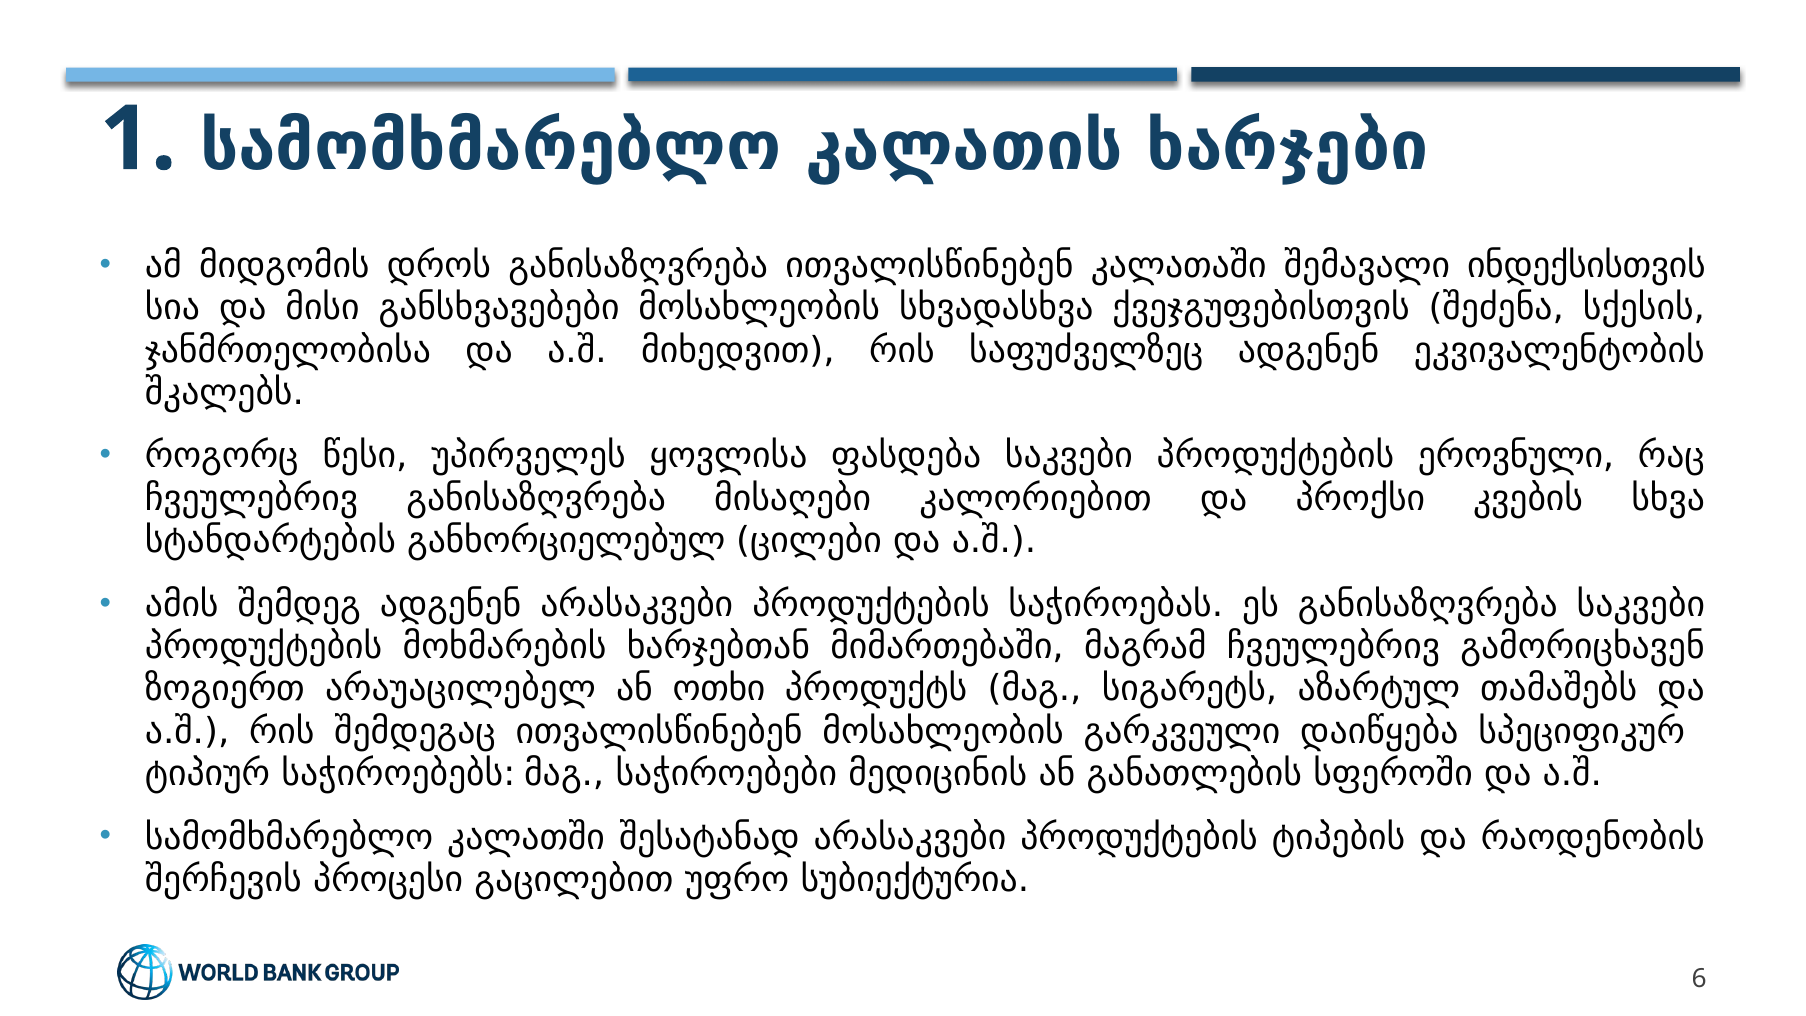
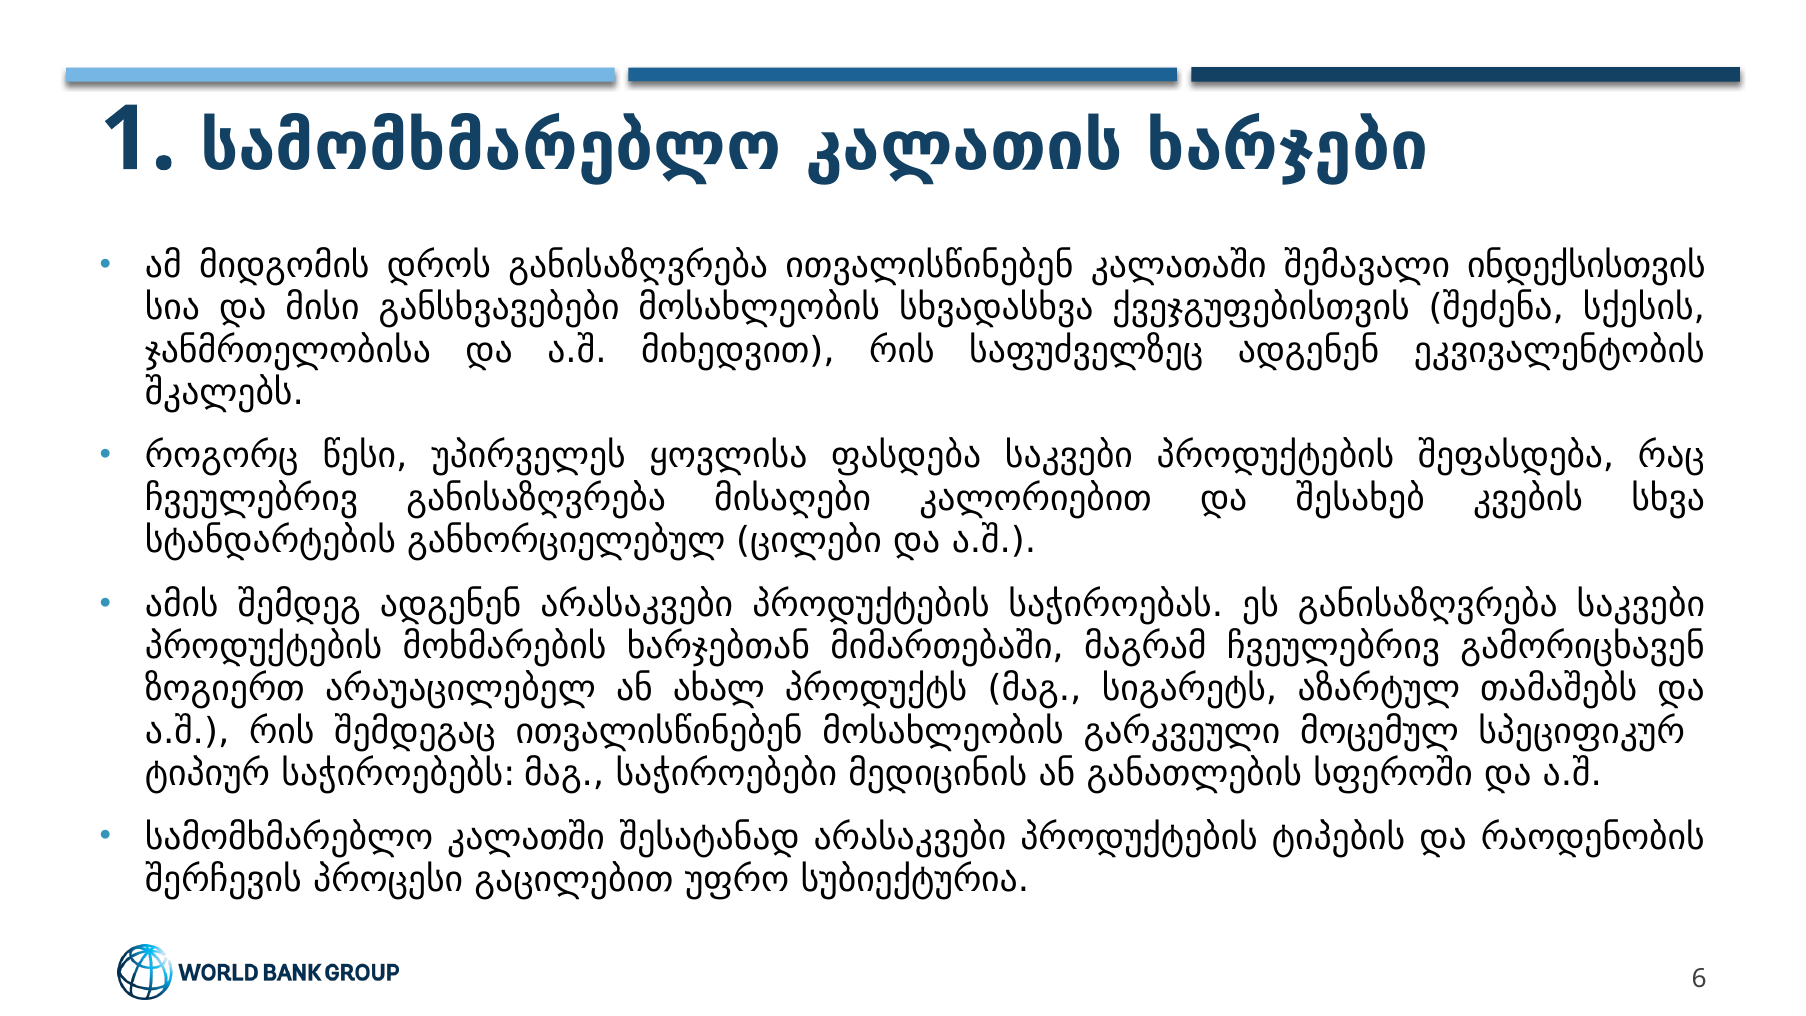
ეროვნული: ეროვნული -> შეფასდება (1516, 456)
პროქსი: პროქსი -> შესახებ (1360, 498)
ოთხი: ოთხი -> ახალ (719, 689)
დაიწყება: დაიწყება -> მოცემულ (1380, 731)
